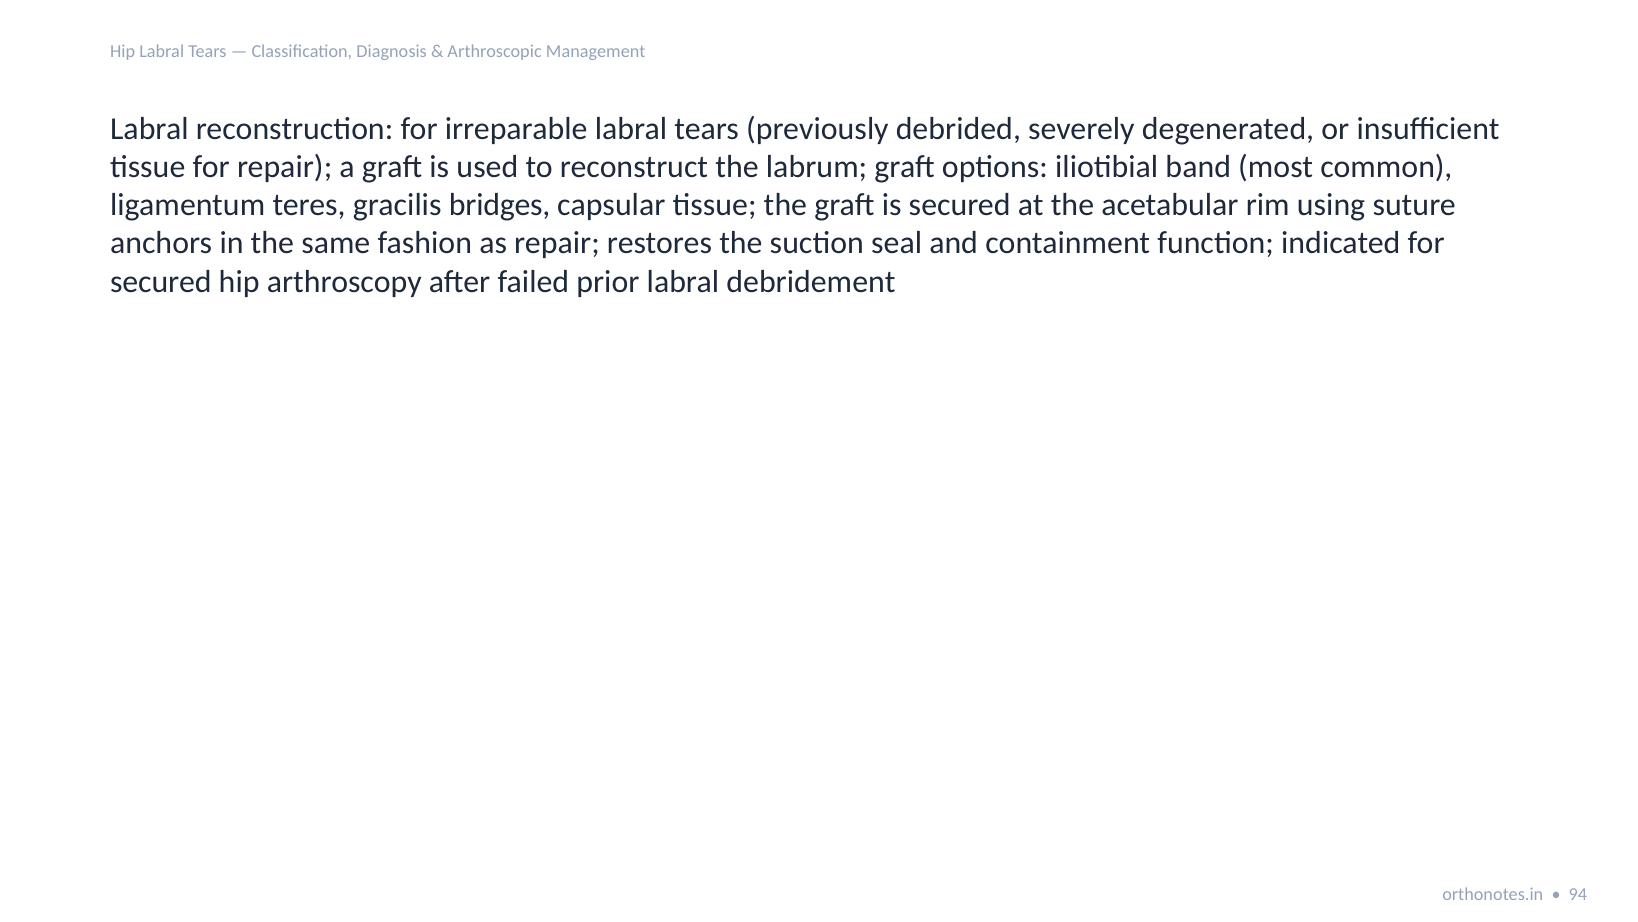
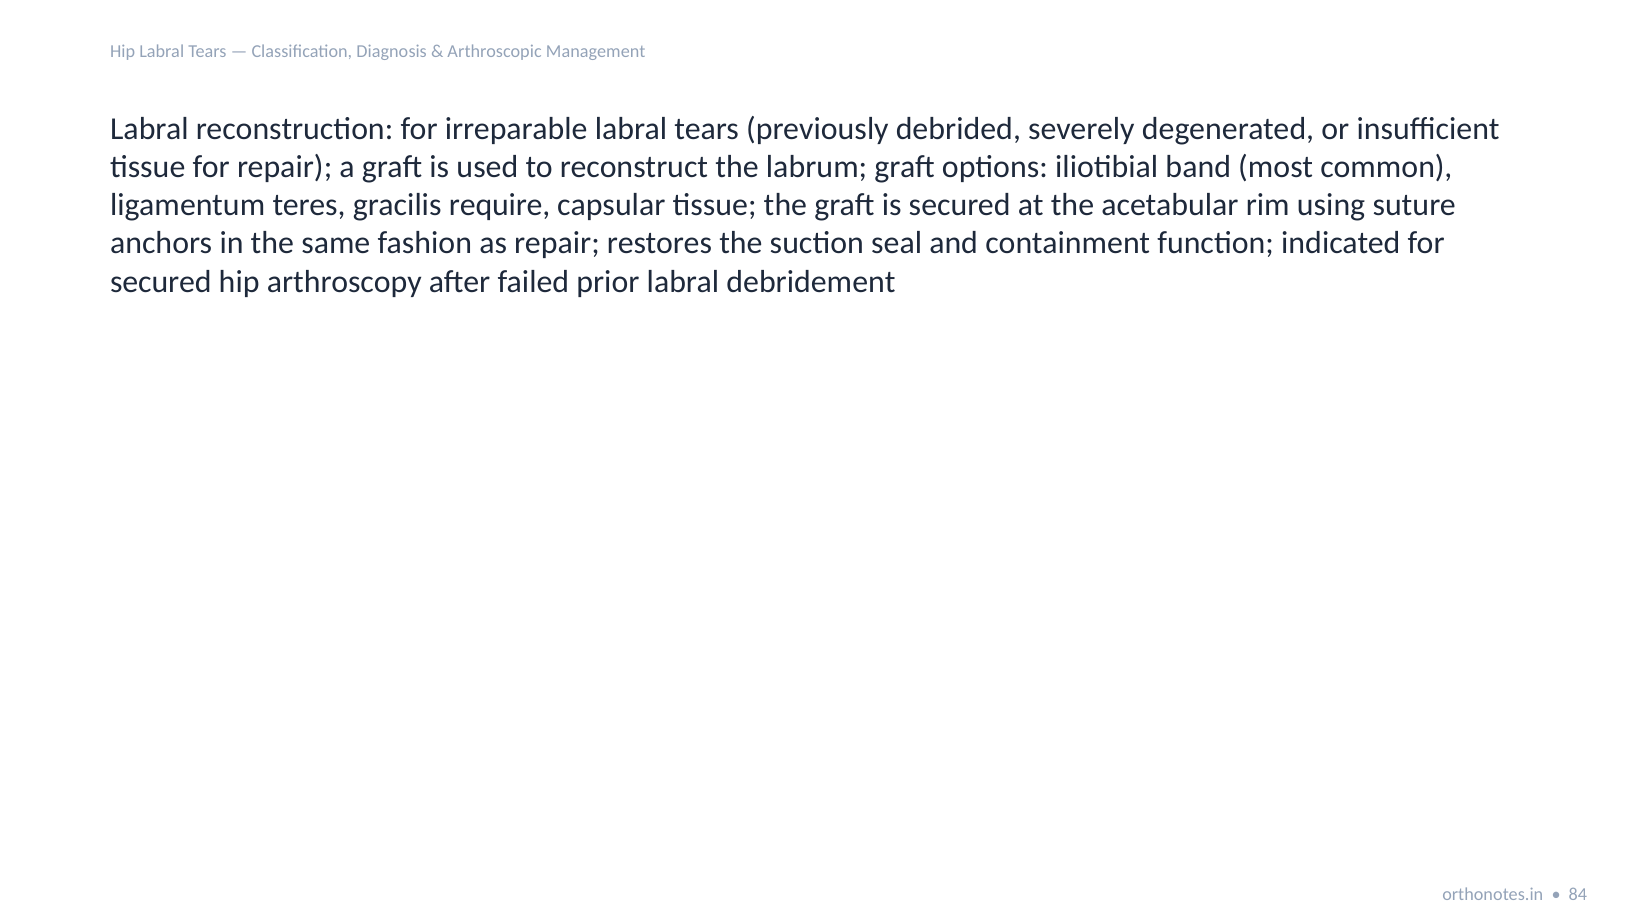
bridges: bridges -> require (500, 205)
94: 94 -> 84 (1578, 894)
